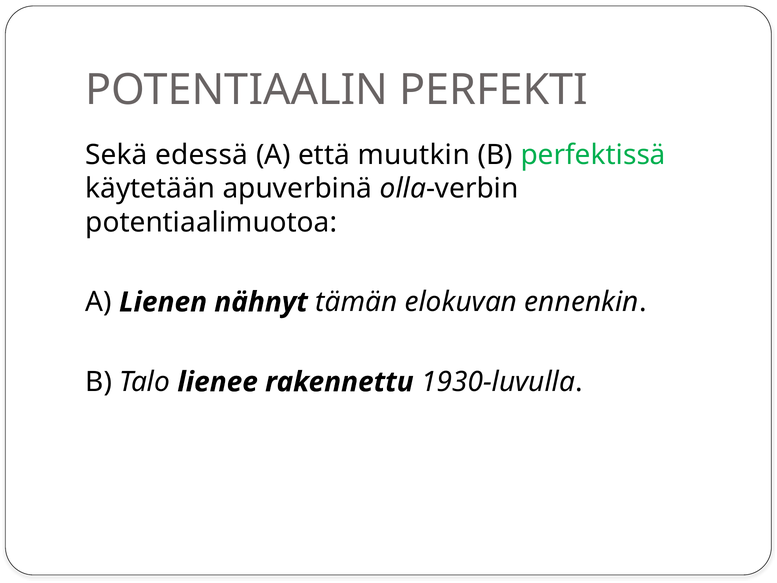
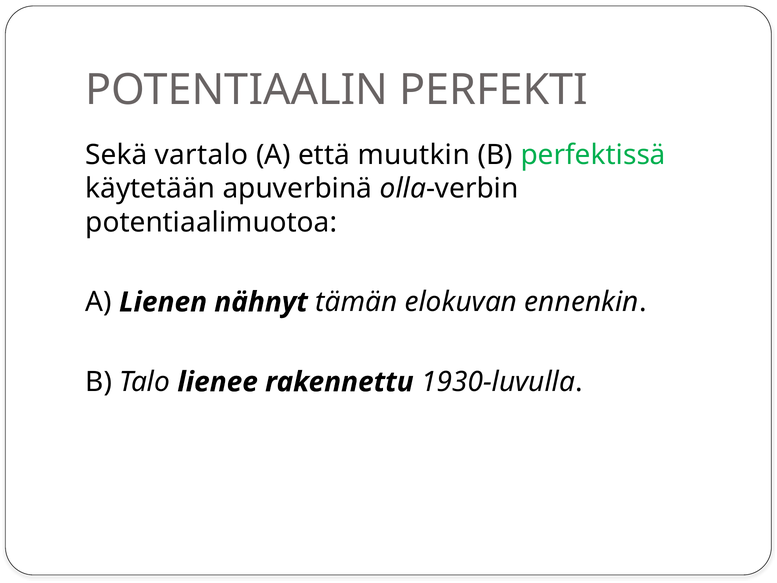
edessä: edessä -> vartalo (202, 155)
